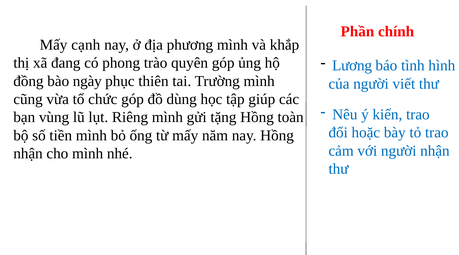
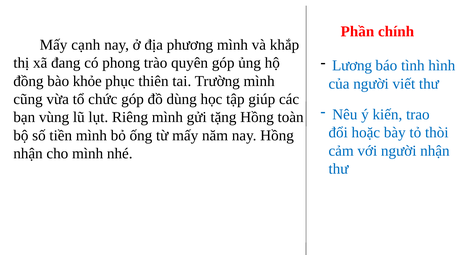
ngày: ngày -> khỏe (87, 81)
tỏ trao: trao -> thòi (437, 133)
